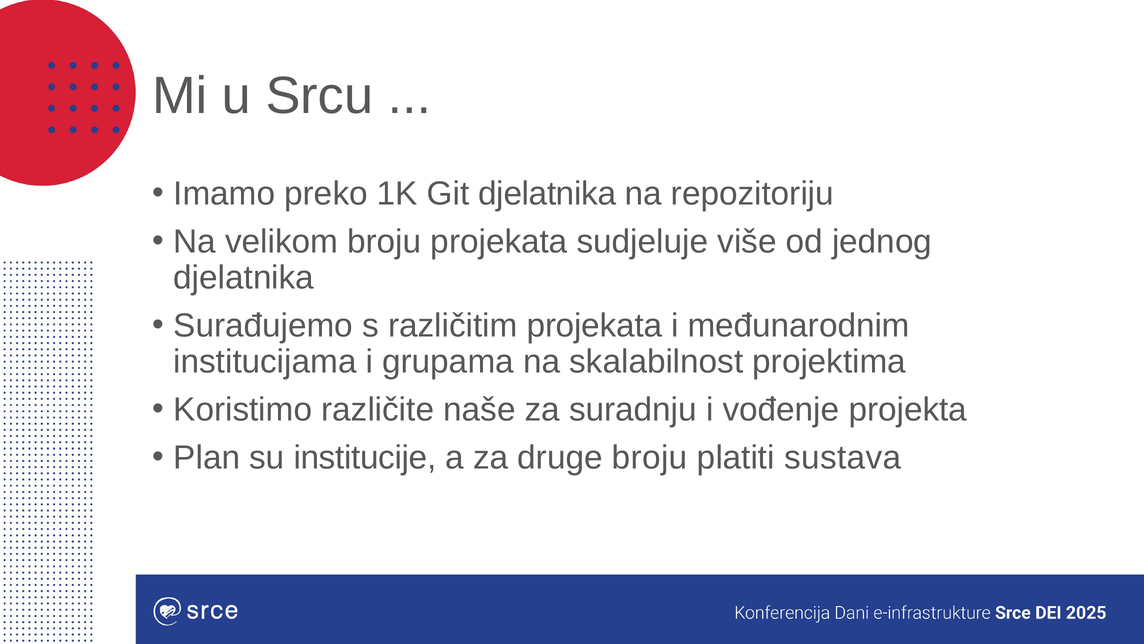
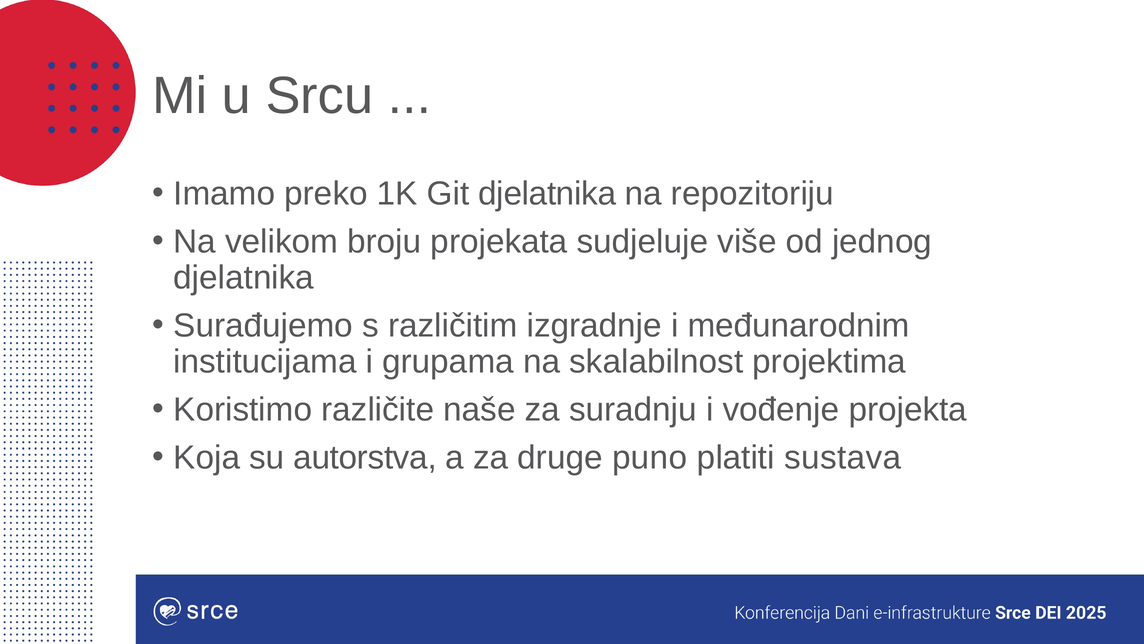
različitim projekata: projekata -> izgradnje (594, 325)
Plan: Plan -> Koja (207, 457)
institucije: institucije -> autorstva (365, 457)
druge broju: broju -> puno (650, 457)
